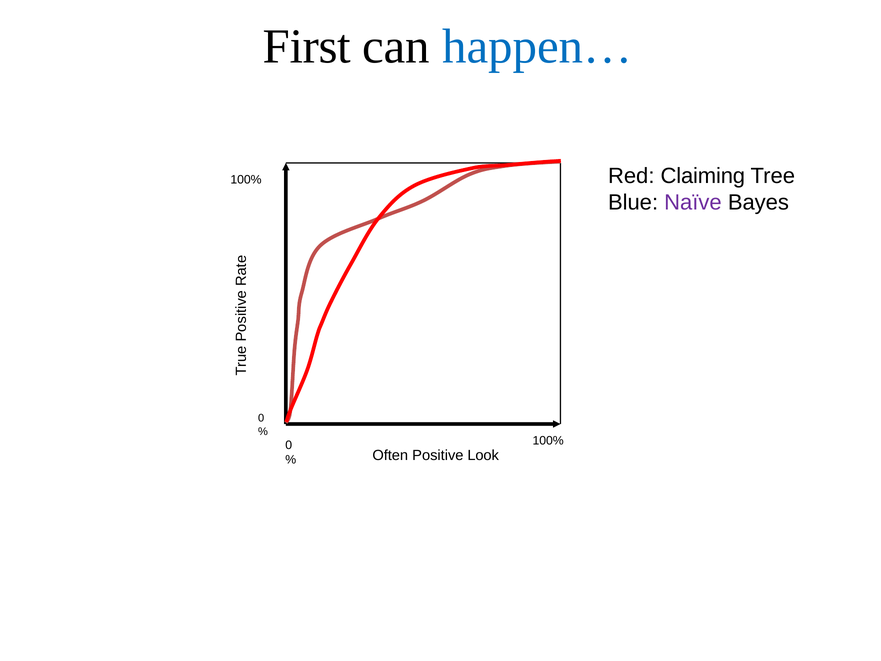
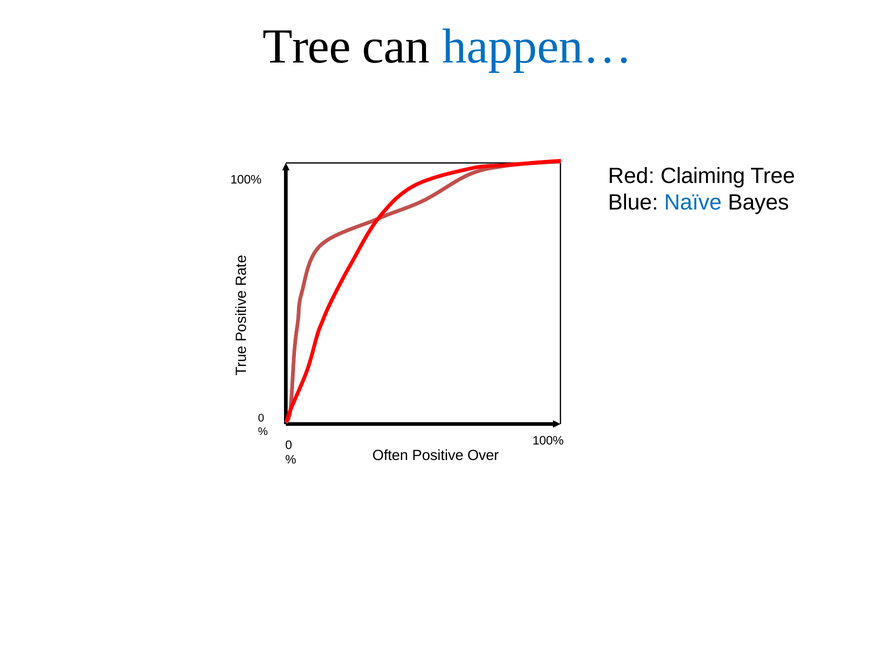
First: First -> Tree (307, 47)
Naïve colour: purple -> blue (693, 202)
Look: Look -> Over (483, 455)
